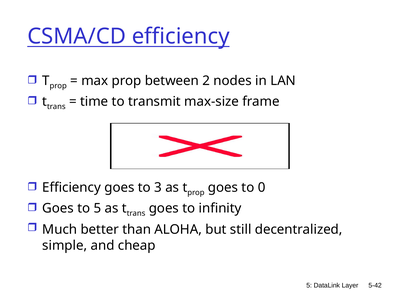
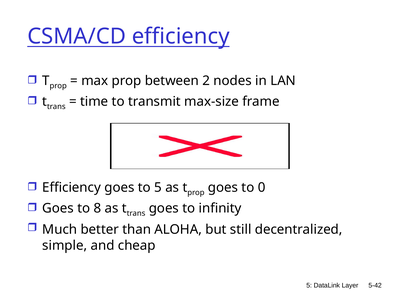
to 3: 3 -> 5 (158, 188)
to 5: 5 -> 8 (97, 208)
